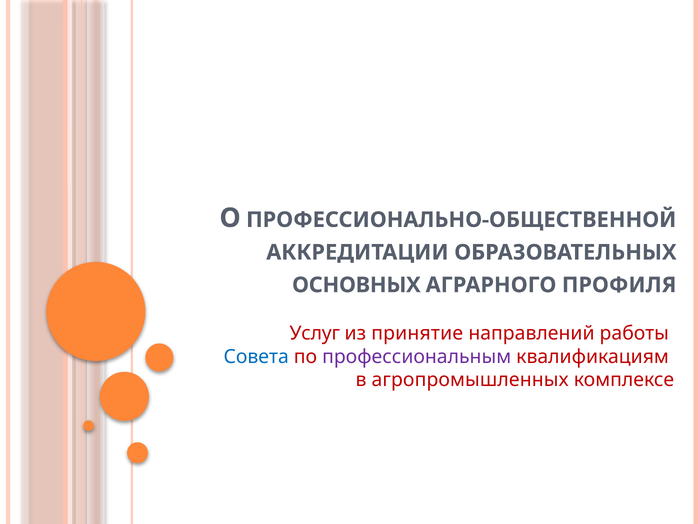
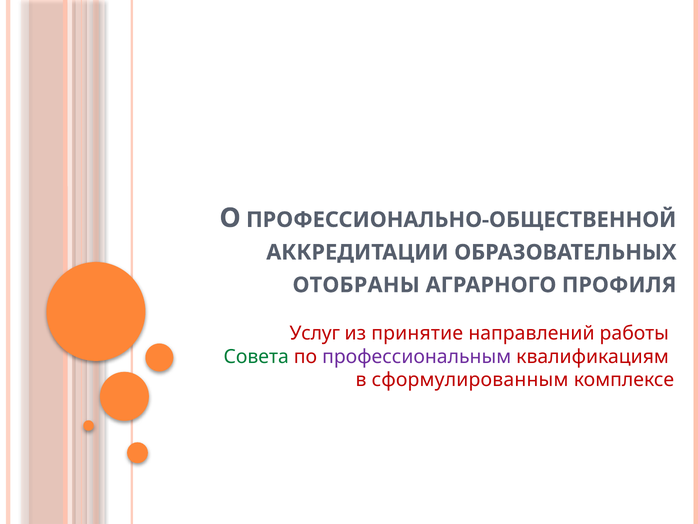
ОСНОВНЫХ: ОСНОВНЫХ -> ОТОБРАНЫ (356, 285)
Совета colour: blue -> green (256, 356)
агропромышленных: агропромышленных -> сформулированным (470, 380)
